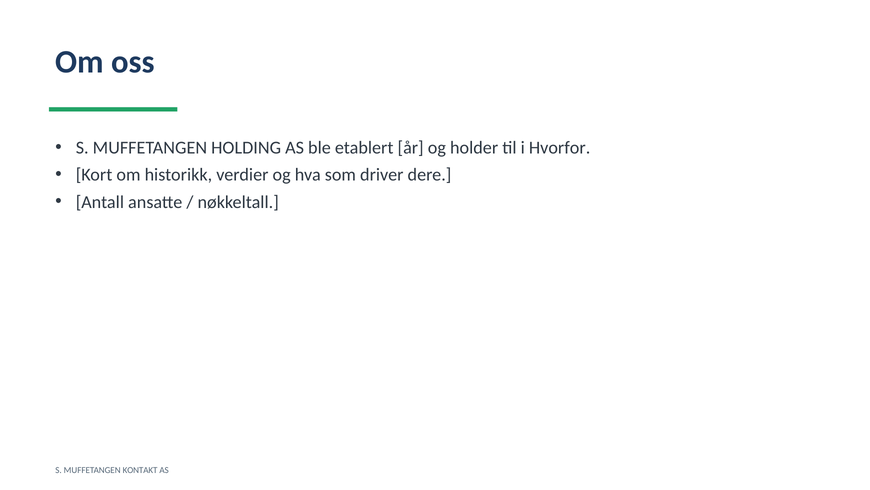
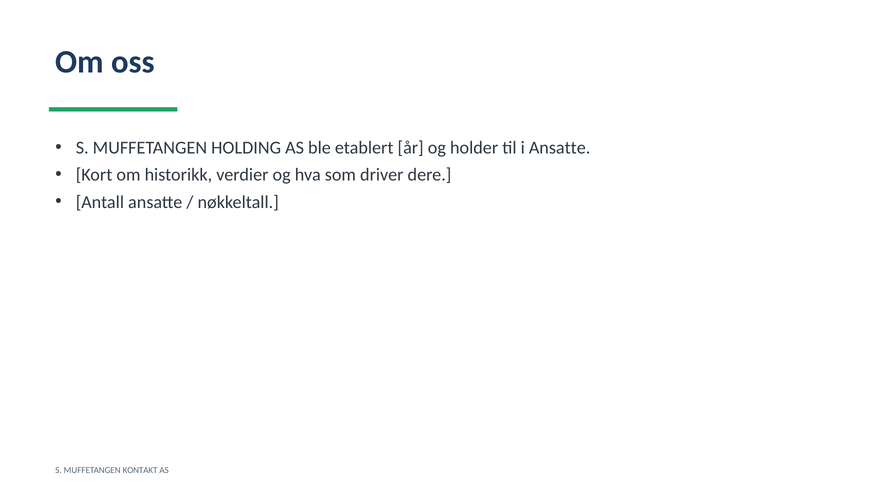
i Hvorfor: Hvorfor -> Ansatte (560, 147)
